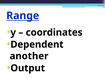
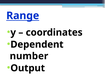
another: another -> number (29, 56)
